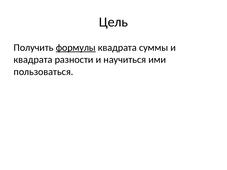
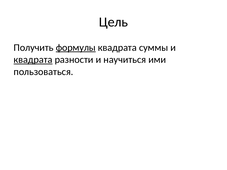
квадрата underline: none -> present (33, 60)
